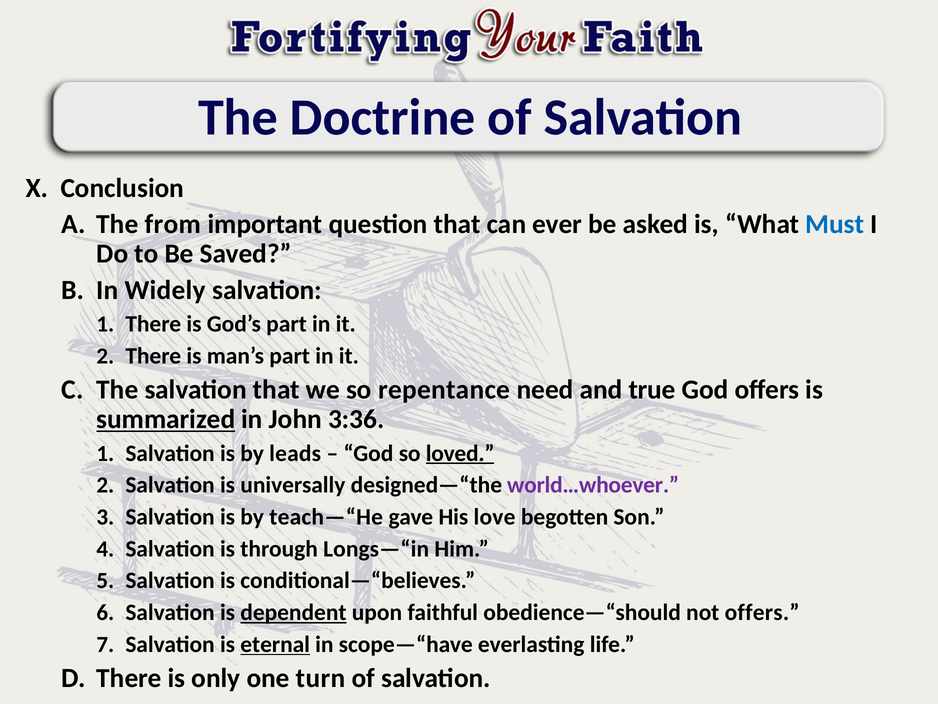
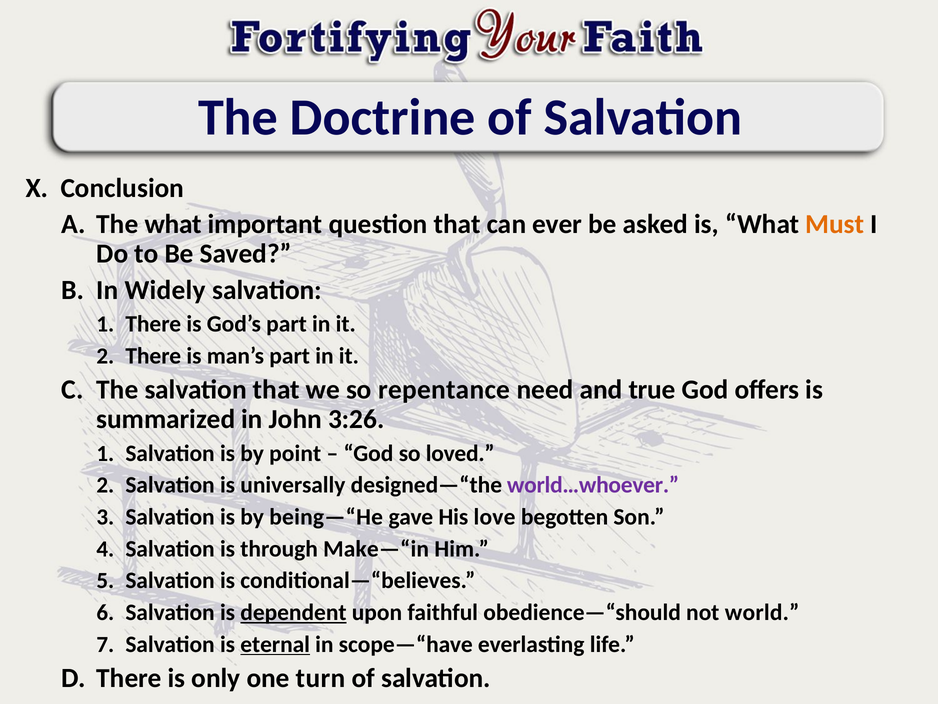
The from: from -> what (173, 224)
Must colour: blue -> orange (835, 224)
summarized underline: present -> none (166, 419)
3:36: 3:36 -> 3:26 (356, 419)
leads: leads -> point (295, 453)
loved underline: present -> none (460, 453)
teach—“He: teach—“He -> being—“He (326, 517)
Longs—“in: Longs—“in -> Make—“in (376, 548)
not offers: offers -> world (762, 612)
